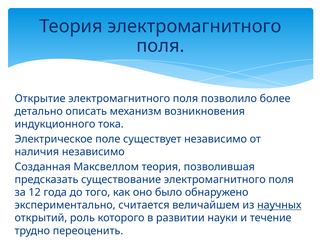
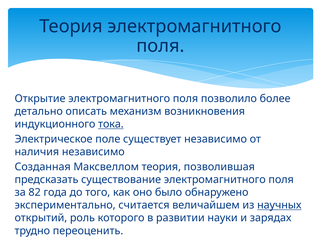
тока underline: none -> present (111, 125)
12: 12 -> 82 (35, 193)
течение: течение -> зарядах (271, 219)
